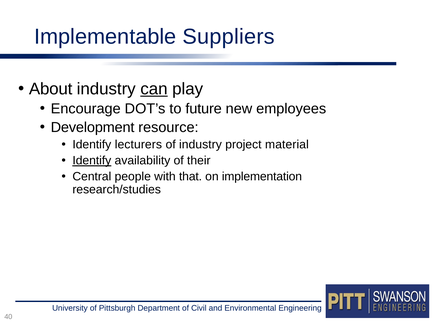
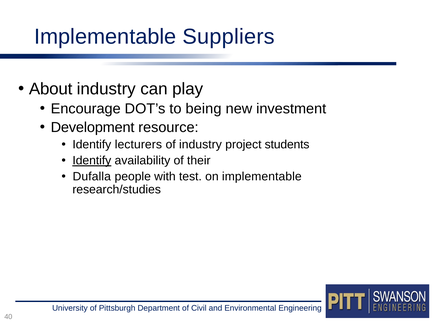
can underline: present -> none (154, 89)
future: future -> being (203, 109)
employees: employees -> investment (291, 109)
material: material -> students (287, 145)
Central: Central -> Dufalla (92, 177)
that: that -> test (190, 177)
on implementation: implementation -> implementable (262, 177)
